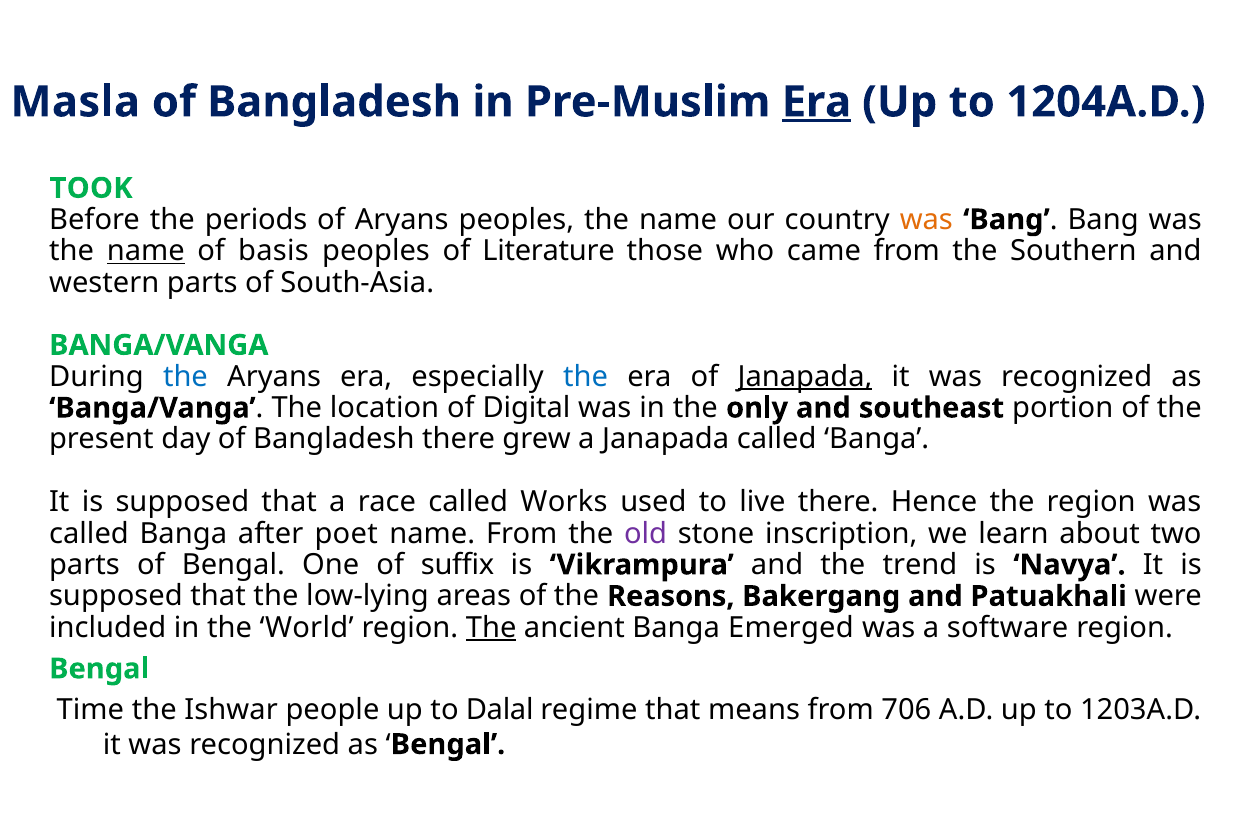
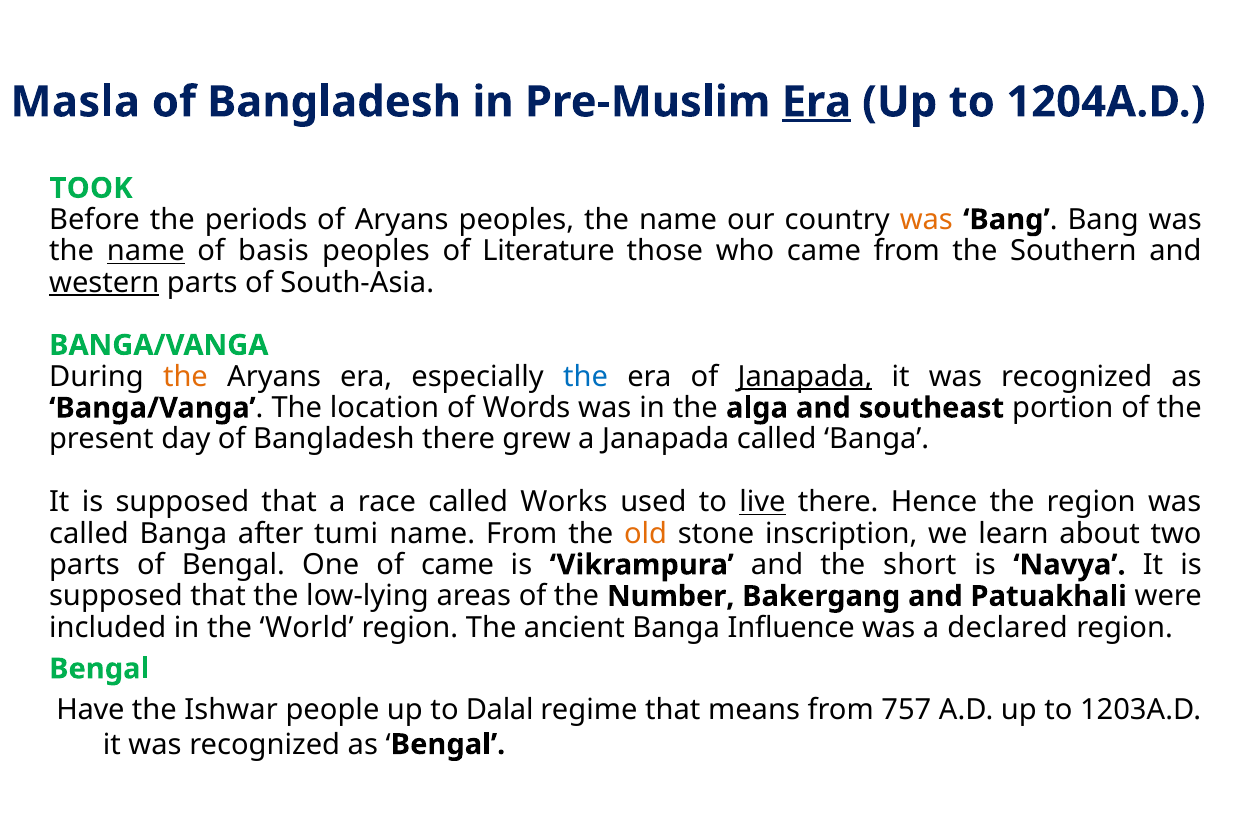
western underline: none -> present (104, 283)
the colour: blue -> orange (185, 377)
Digital: Digital -> Words (526, 408)
only: only -> alga (757, 408)
live underline: none -> present (762, 502)
poet: poet -> tumi (346, 534)
old colour: purple -> orange (646, 534)
of suffix: suffix -> came (458, 565)
trend: trend -> short (920, 565)
Reasons: Reasons -> Number (671, 597)
The underline: present -> none (491, 628)
Emerged: Emerged -> Influence (791, 628)
software: software -> declared (1008, 628)
Time: Time -> Have (91, 710)
706: 706 -> 757 (906, 710)
